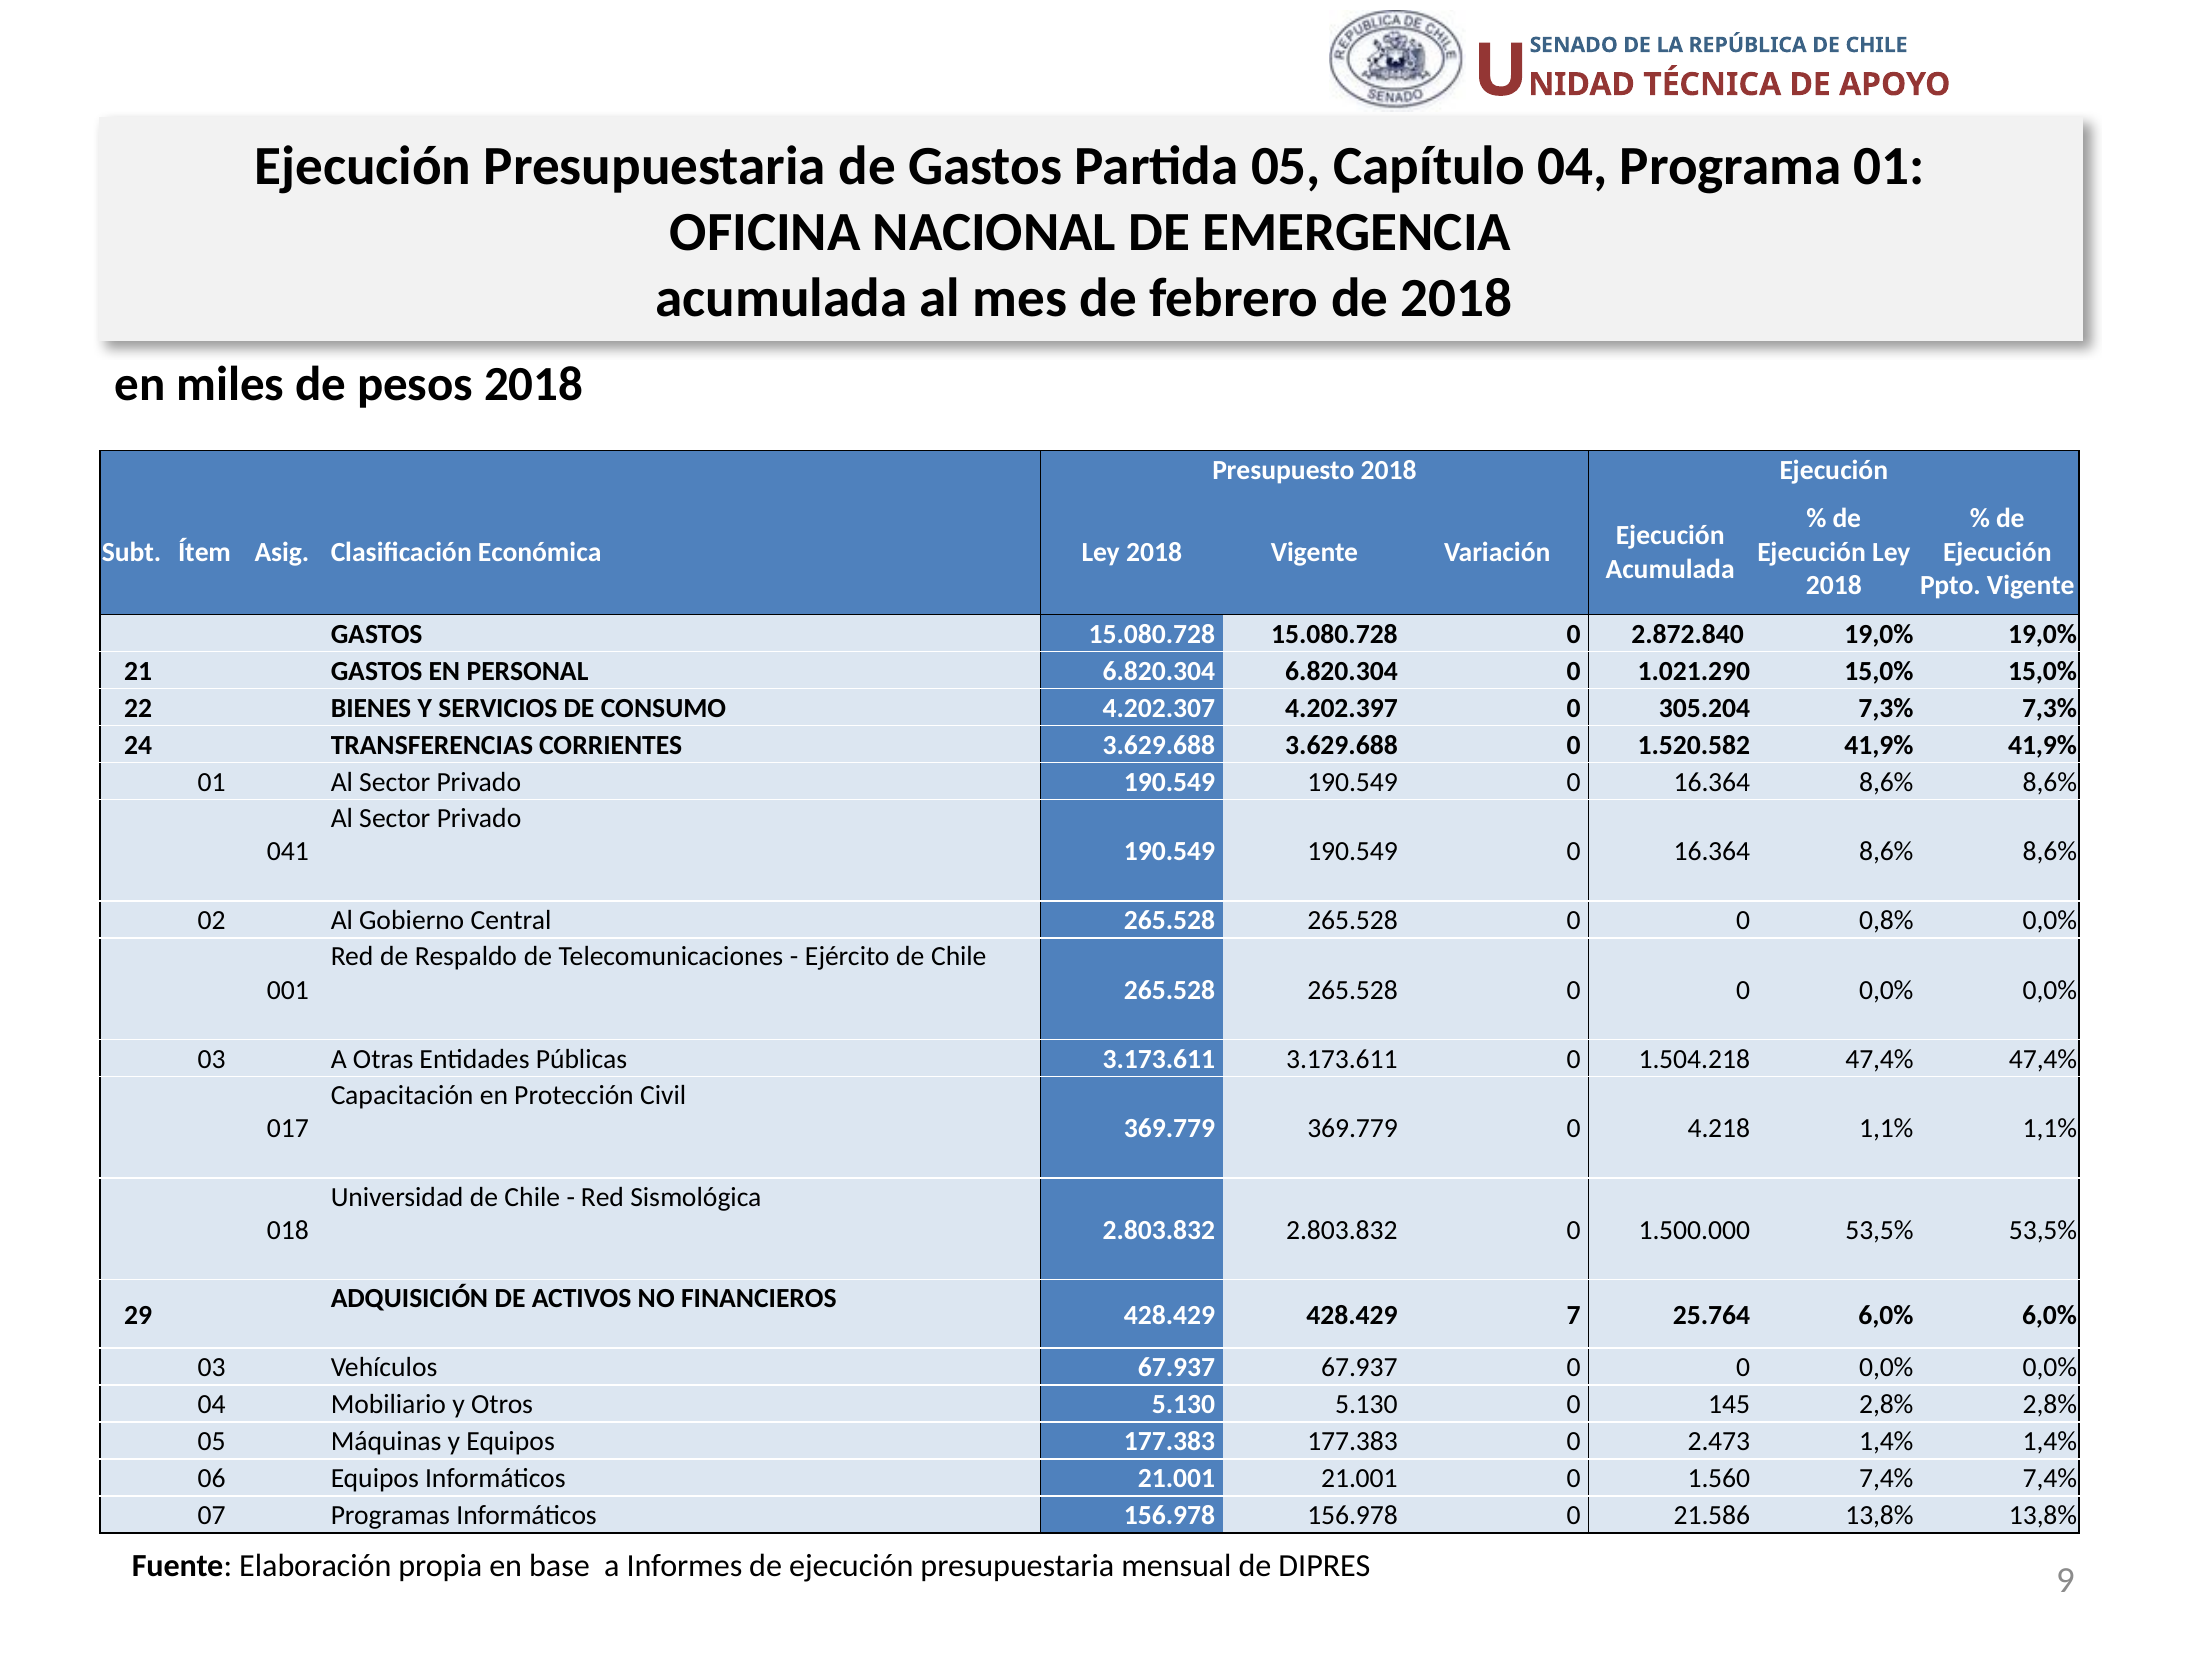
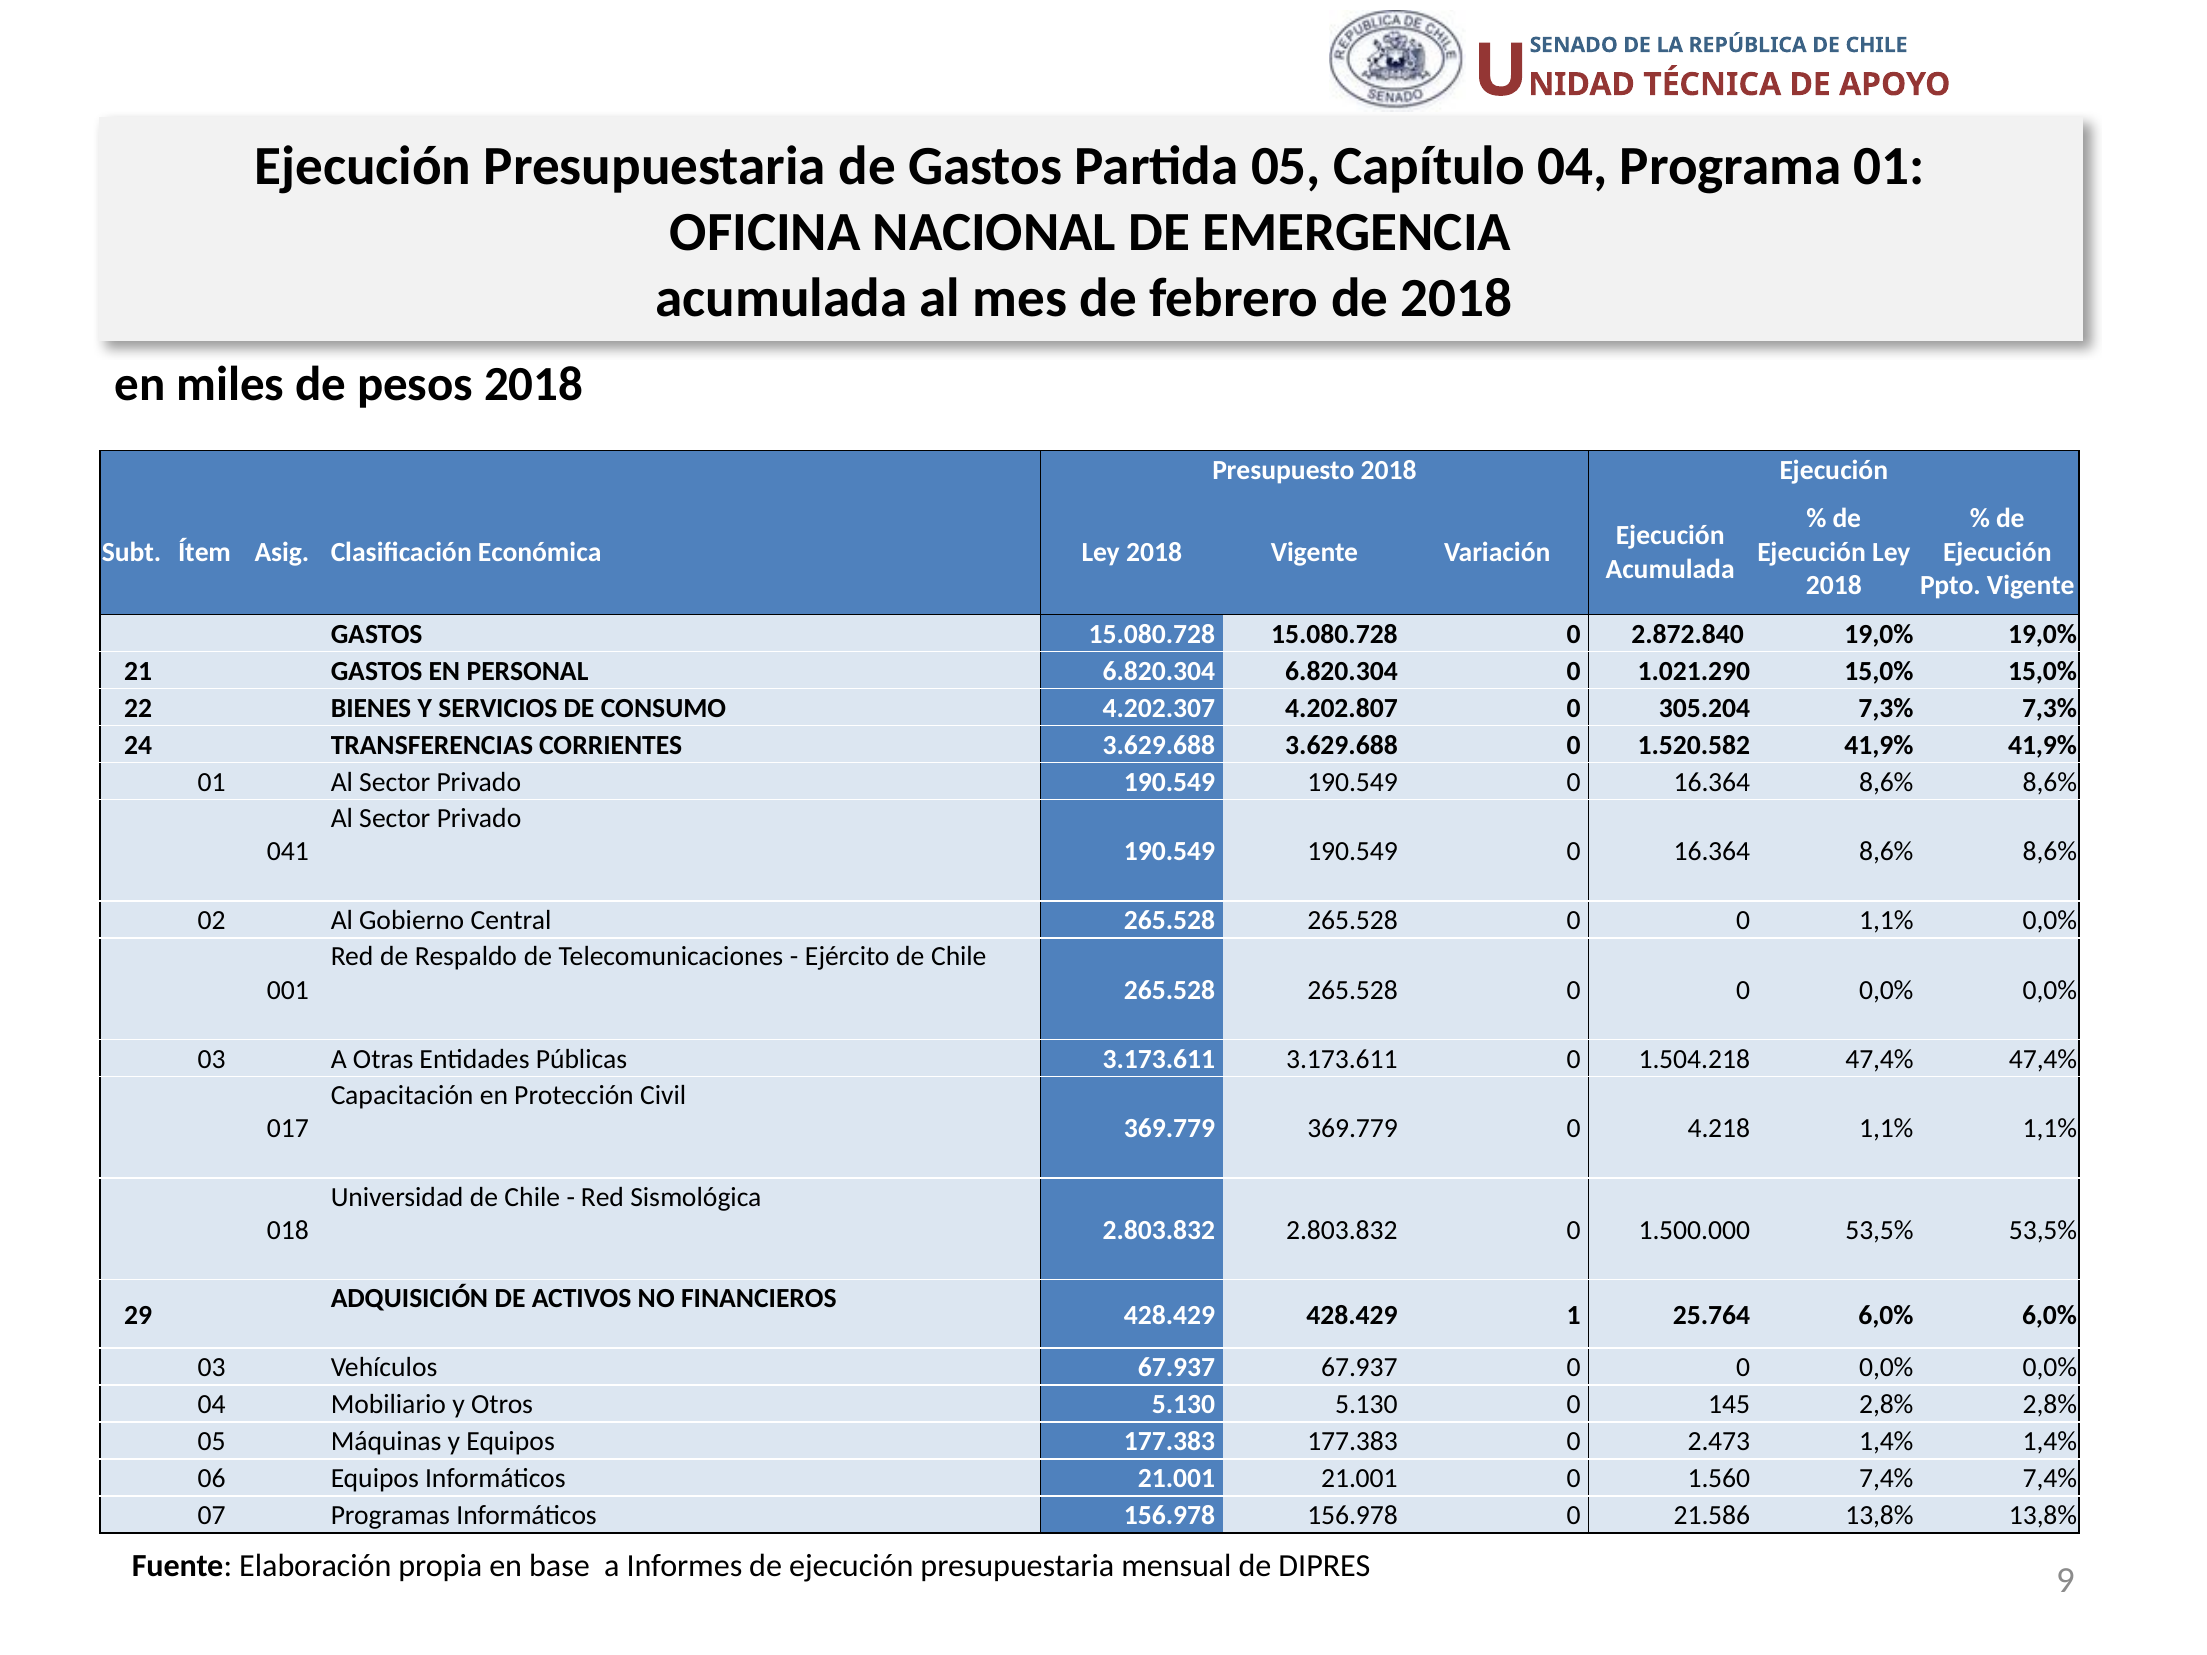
4.202.397: 4.202.397 -> 4.202.807 (1341, 708)
0 0,8%: 0,8% -> 1,1% (1886, 921)
7: 7 -> 1 (1574, 1315)
